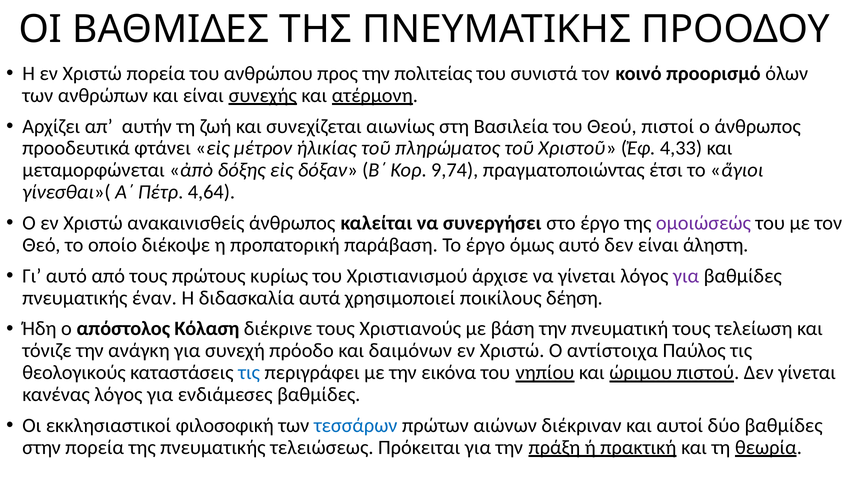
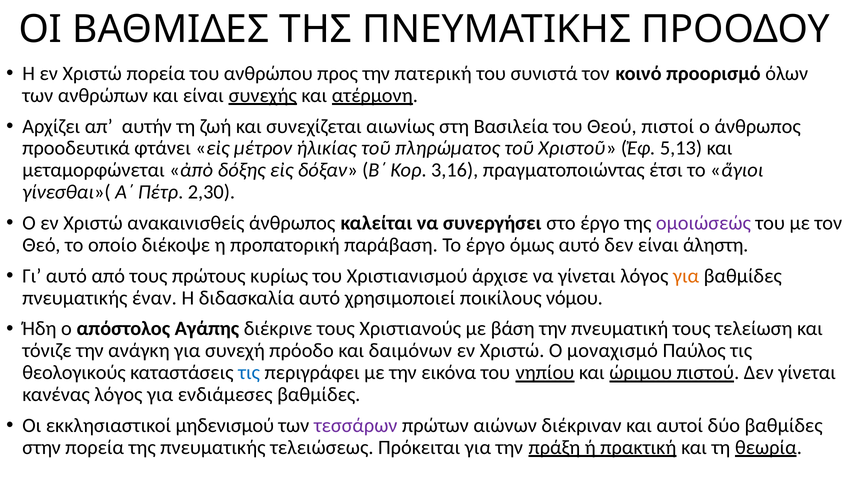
πολιτείας: πολιτείας -> πατερική (433, 73)
4,33: 4,33 -> 5,13 (681, 148)
9,74: 9,74 -> 3,16 (455, 170)
4,64: 4,64 -> 2,30 (211, 192)
για colour: purple -> orange (686, 276)
διδασκαλία αυτά: αυτά -> αυτό (320, 298)
δέηση: δέηση -> νόμου (574, 298)
Κόλαση: Κόλαση -> Αγάπης (207, 328)
αντίστοιχα: αντίστοιχα -> μοναχισμό (612, 350)
φιλοσοφική: φιλοσοφική -> μηδενισμού (225, 425)
τεσσάρων colour: blue -> purple (356, 425)
